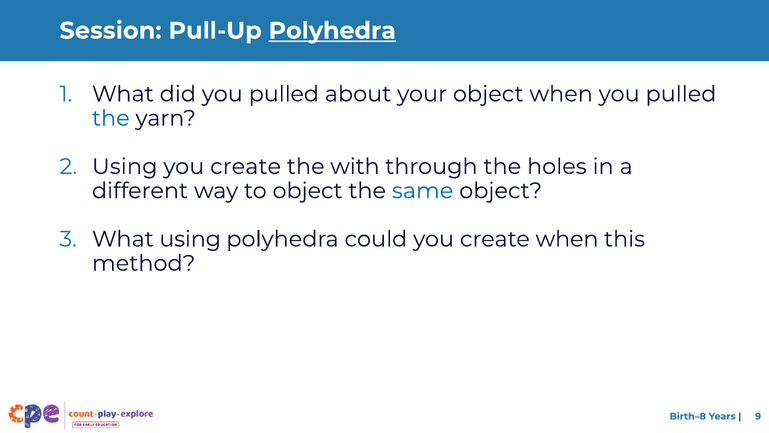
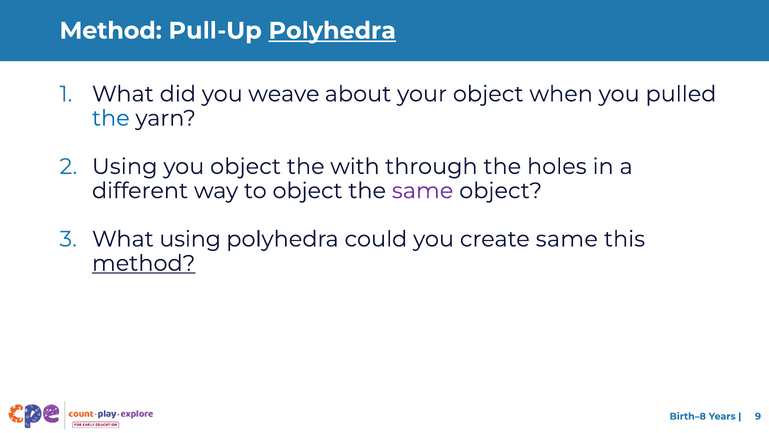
Session: Session -> Method (111, 31)
did you pulled: pulled -> weave (284, 94)
create: create -> object (246, 166)
same colour: blue -> purple (423, 191)
create when: when -> same (567, 239)
method underline: none -> present (144, 263)
